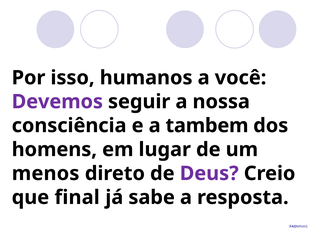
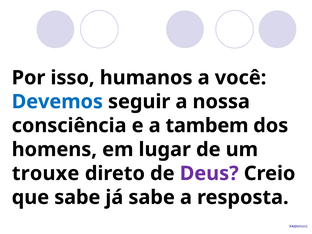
Devemos colour: purple -> blue (57, 102)
menos: menos -> trouxe (46, 173)
que final: final -> sabe (77, 197)
